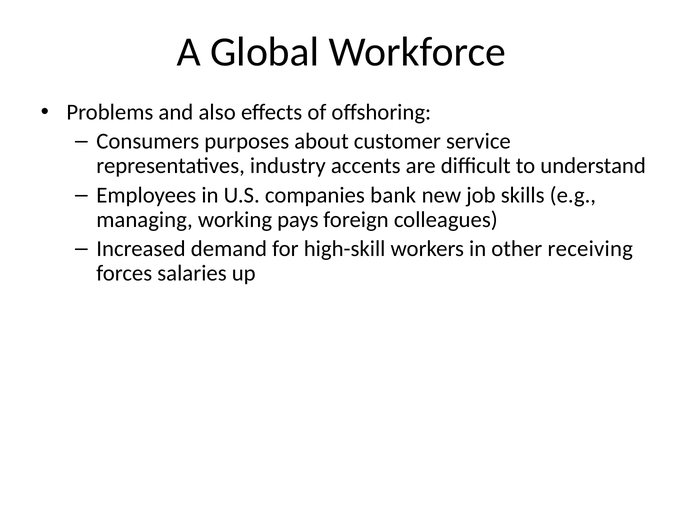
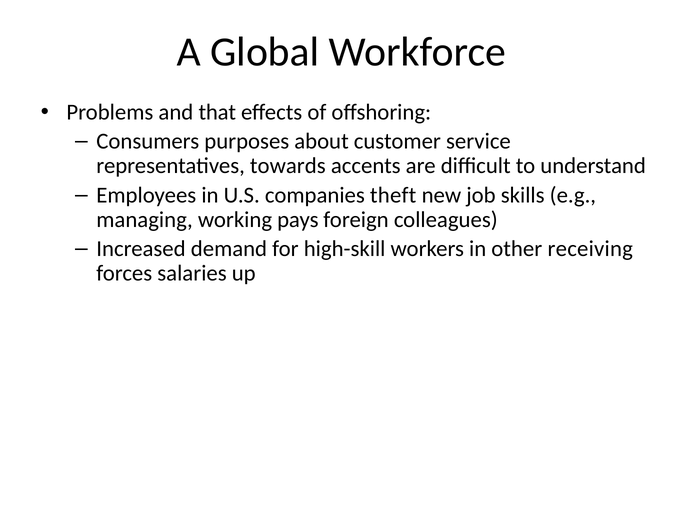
also: also -> that (217, 112)
industry: industry -> towards (288, 166)
bank: bank -> theft (393, 195)
